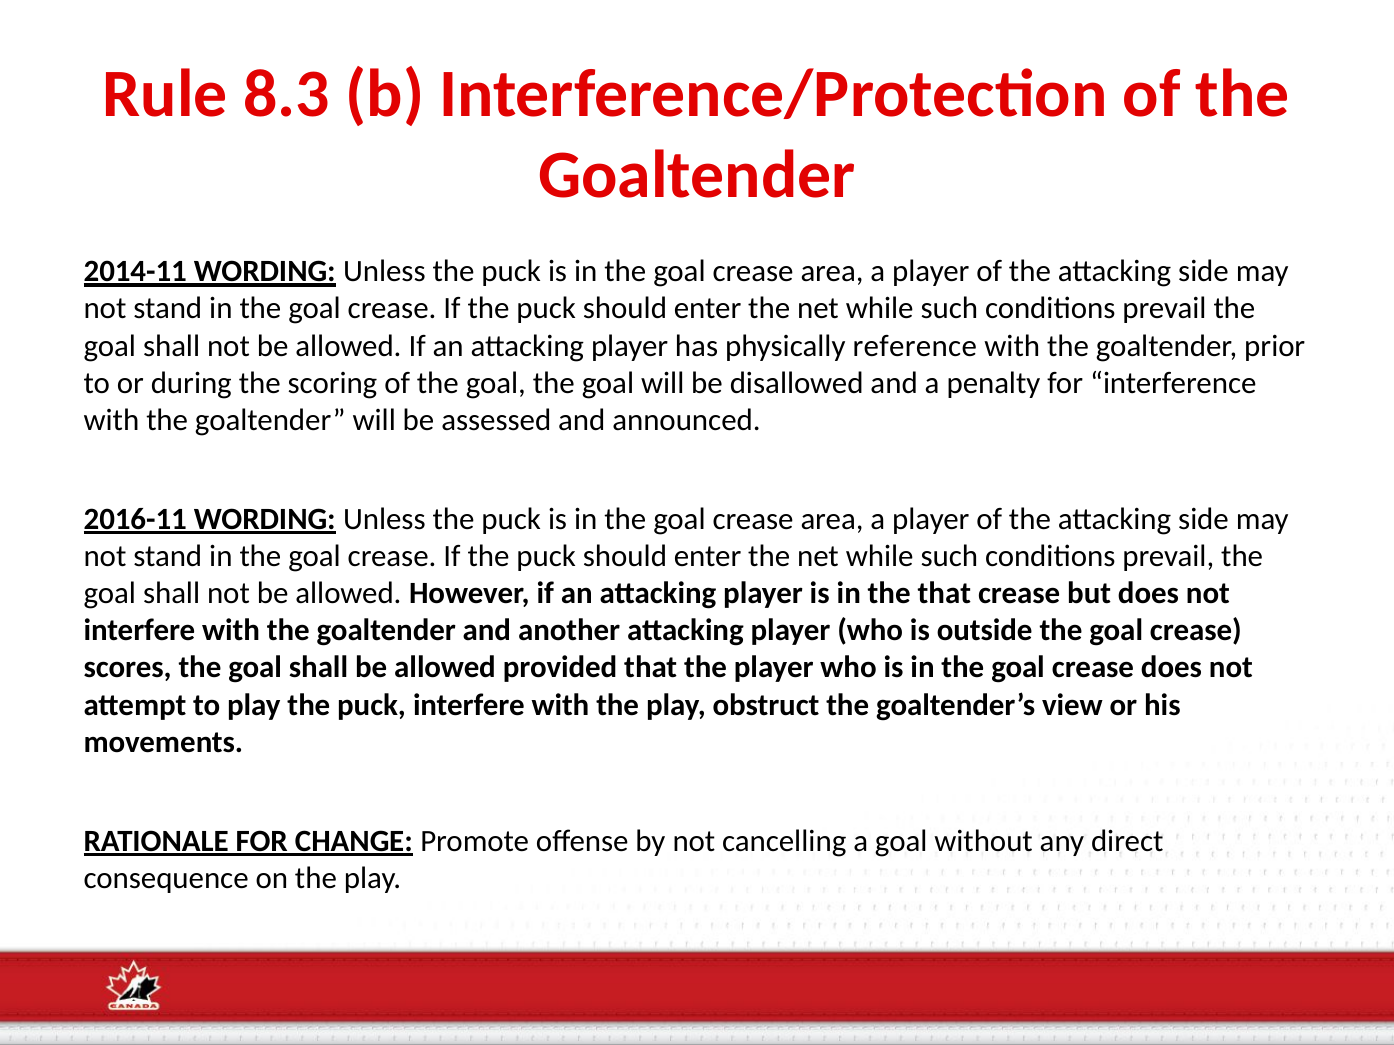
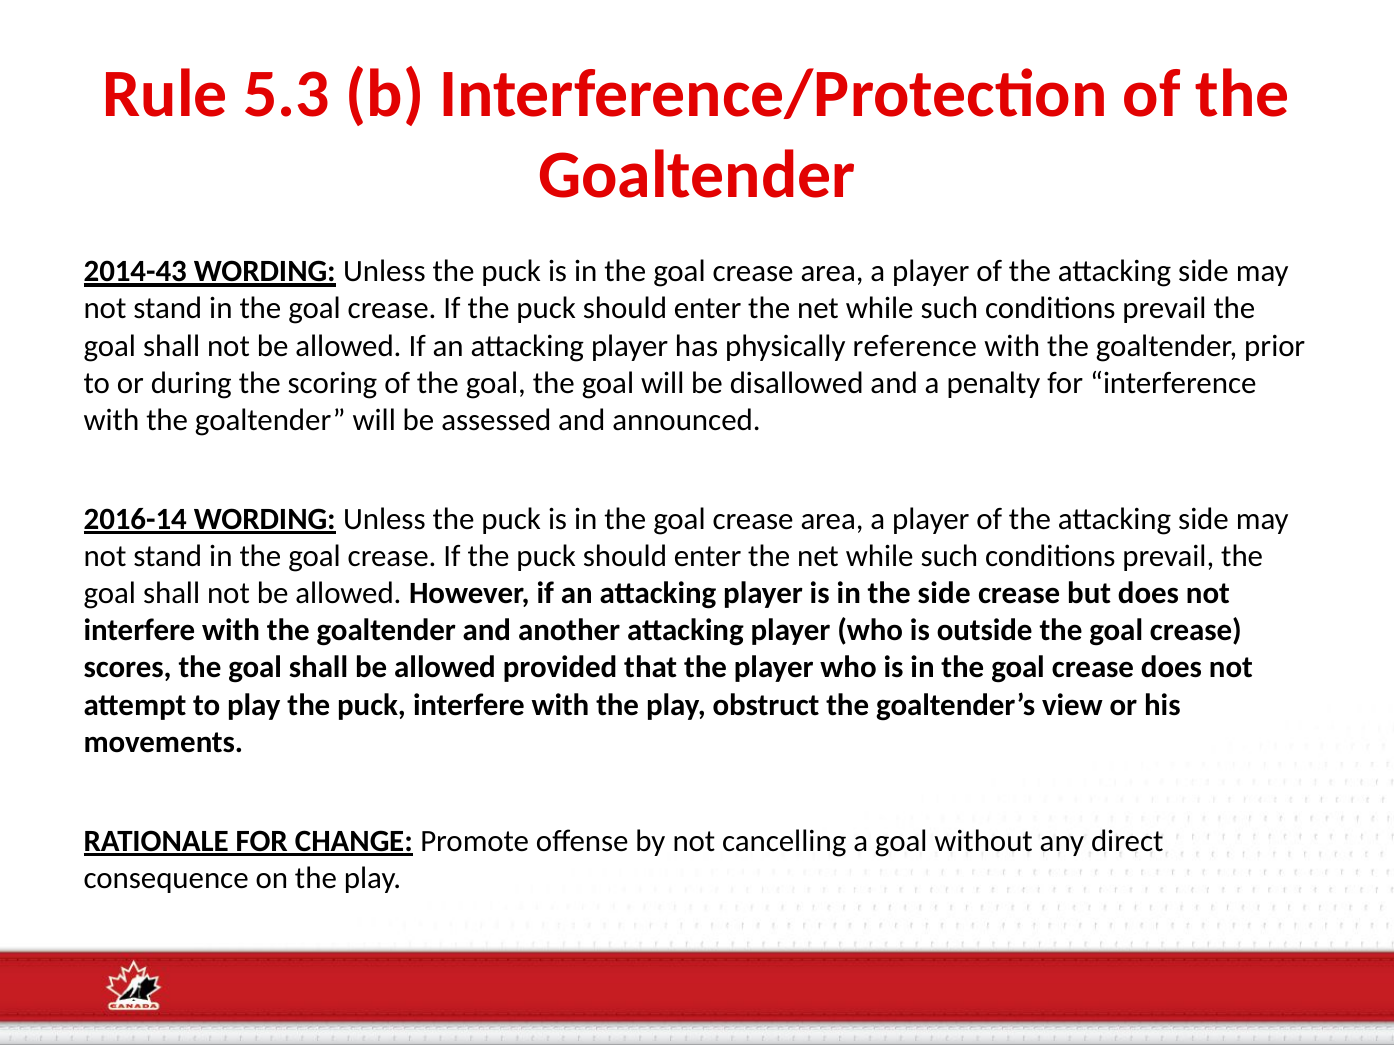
8.3: 8.3 -> 5.3 (287, 94)
2014-11: 2014-11 -> 2014-43 (135, 272)
2016-11: 2016-11 -> 2016-14 (135, 519)
the that: that -> side (944, 594)
